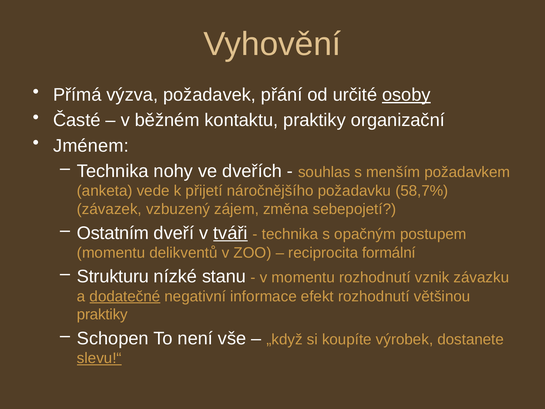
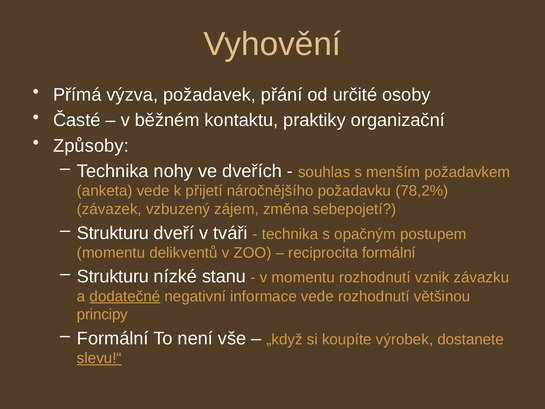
osoby underline: present -> none (406, 95)
Jménem: Jménem -> Způsoby (91, 146)
58,7%: 58,7% -> 78,2% (422, 191)
Ostatním: Ostatním -> Strukturu (113, 233)
tváři underline: present -> none (230, 233)
informace efekt: efekt -> vede (317, 296)
praktiky: praktiky -> principy (102, 314)
Schopen: Schopen -> Formální (113, 338)
